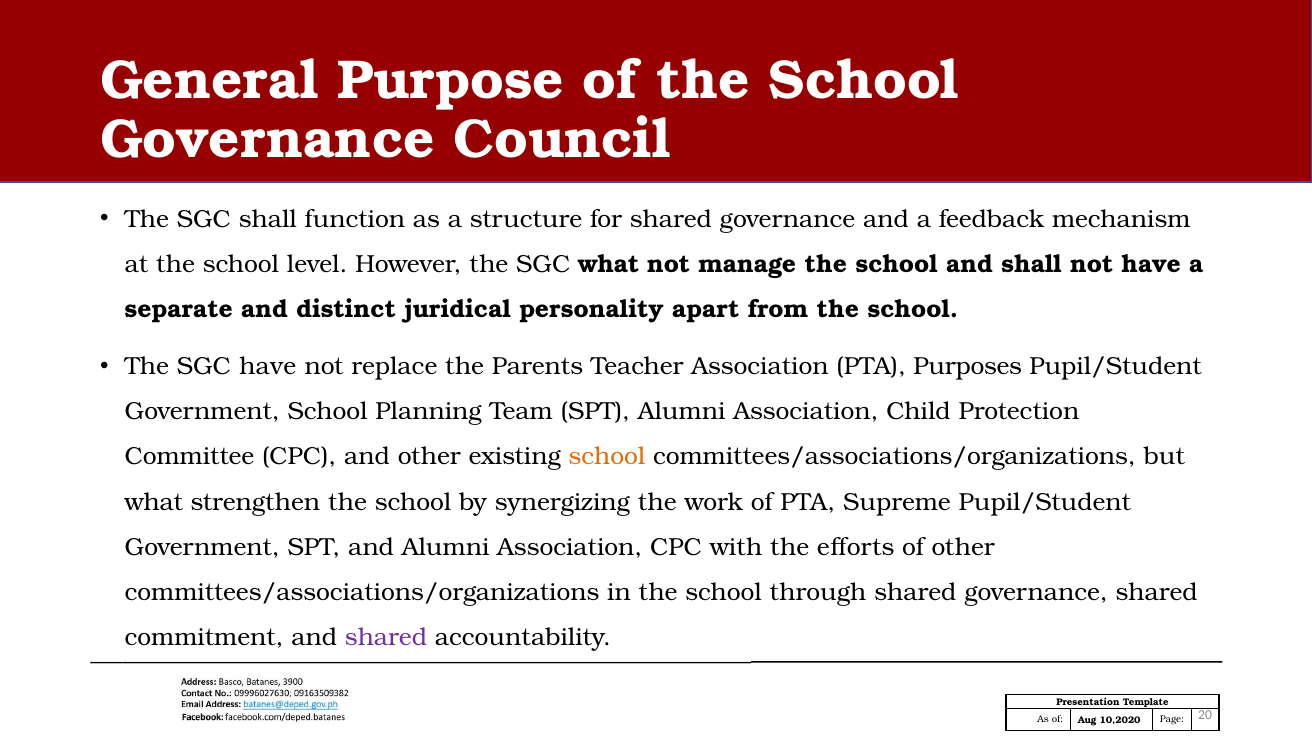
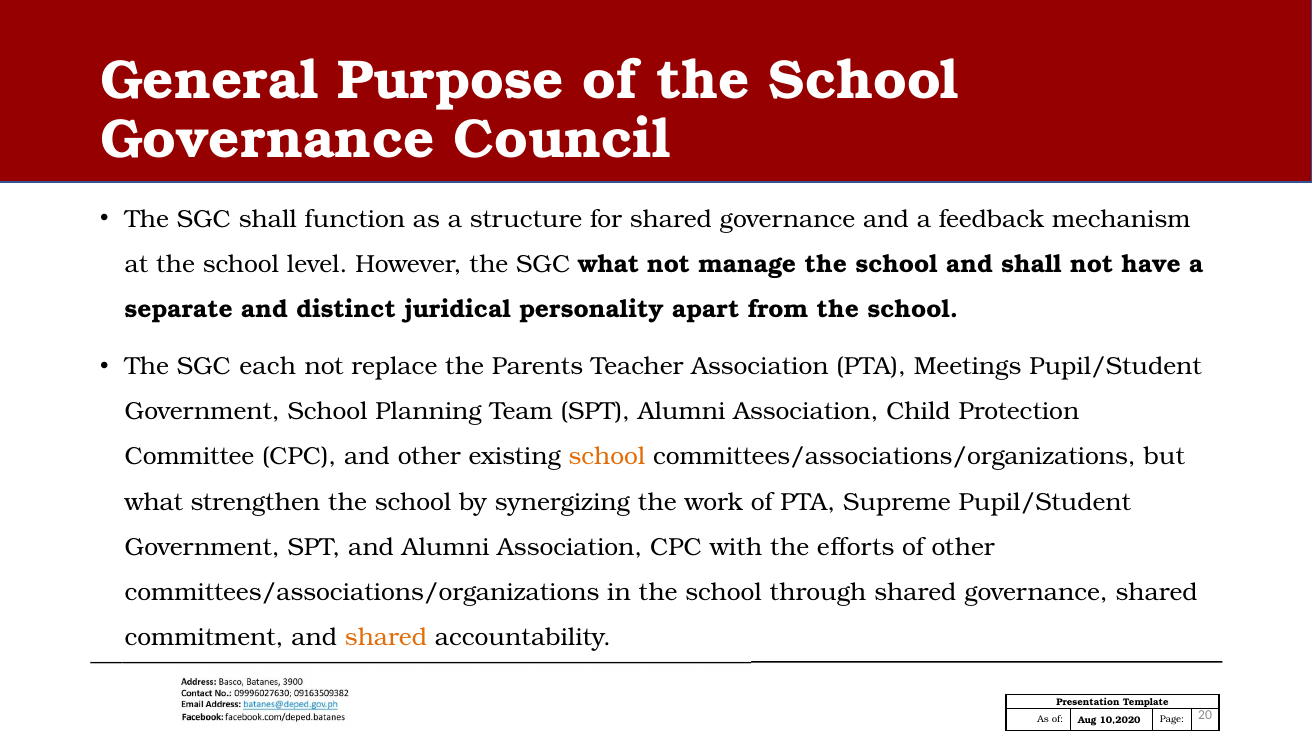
SGC have: have -> each (268, 367)
Purposes: Purposes -> Meetings (968, 367)
shared colour: purple -> orange (386, 637)
